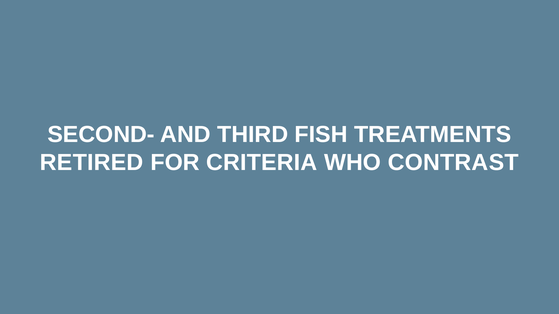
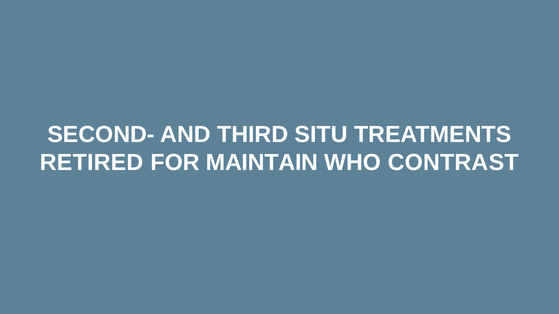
FISH: FISH -> SITU (321, 135)
CRITERIA: CRITERIA -> MAINTAIN (262, 163)
